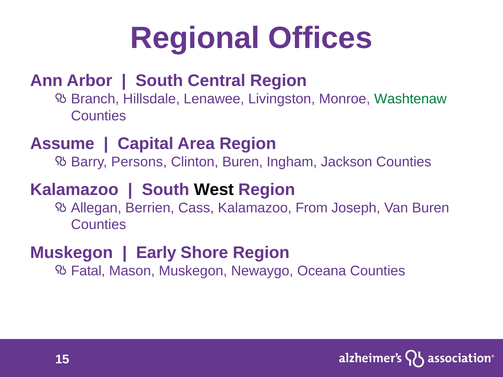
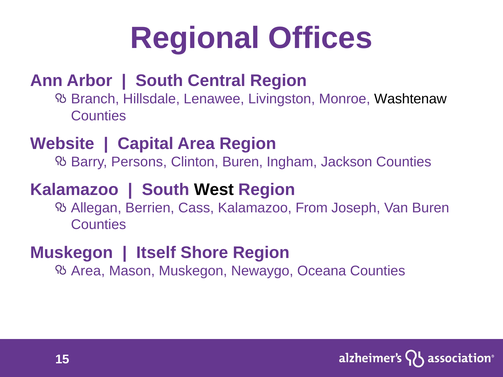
Washtenaw colour: green -> black (410, 99)
Assume: Assume -> Website (62, 144)
Early: Early -> Itself (156, 253)
Fatal: Fatal -> Area (88, 271)
